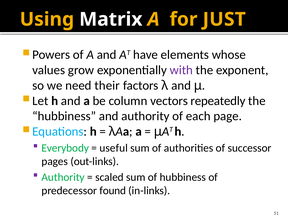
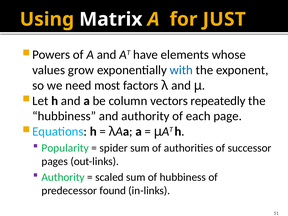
with colour: purple -> blue (181, 70)
their: their -> most (107, 85)
Everybody: Everybody -> Popularity (65, 148)
useful: useful -> spider (114, 148)
